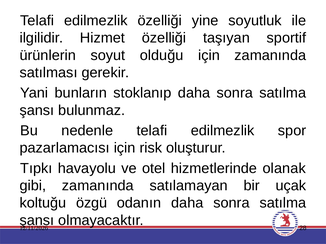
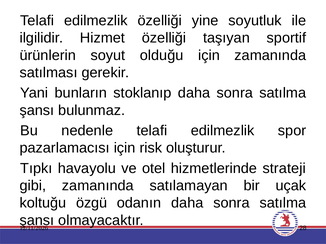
olanak: olanak -> strateji (284, 169)
